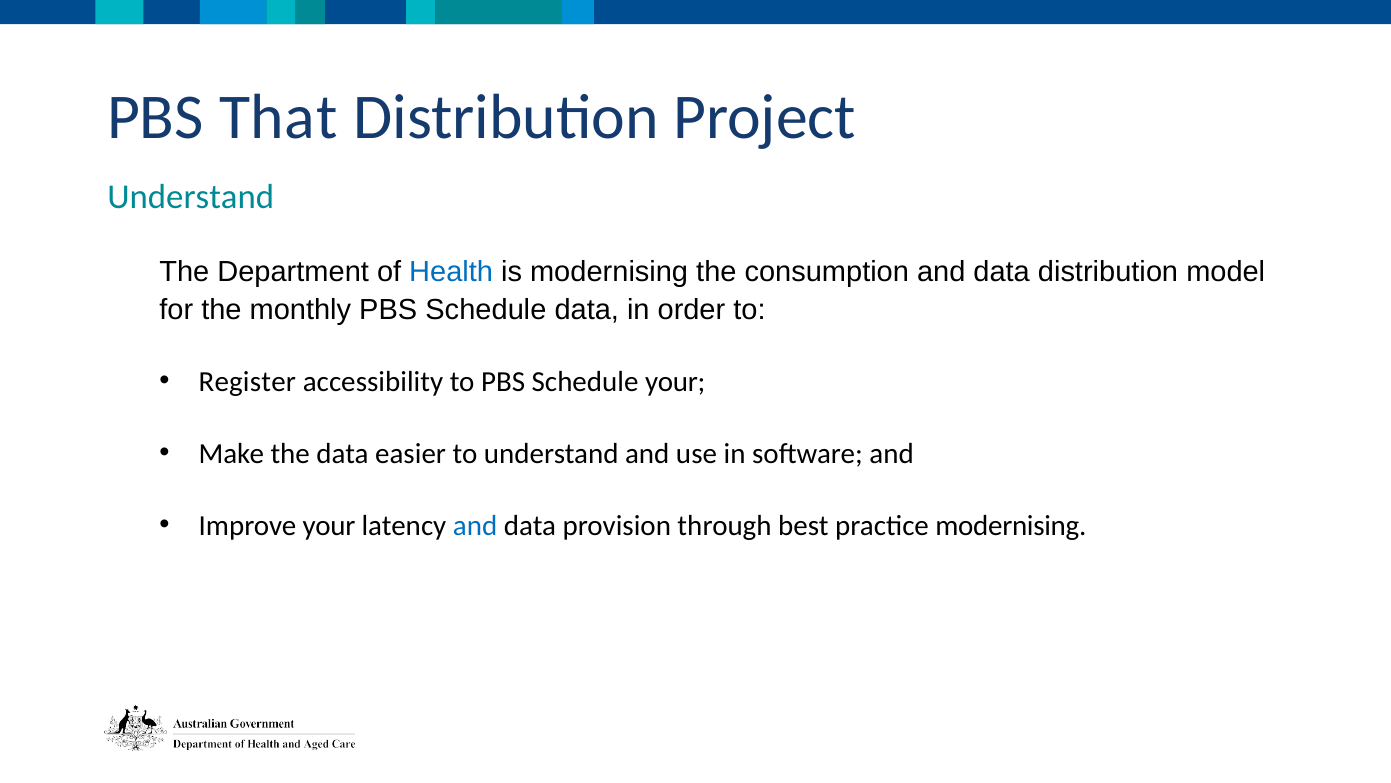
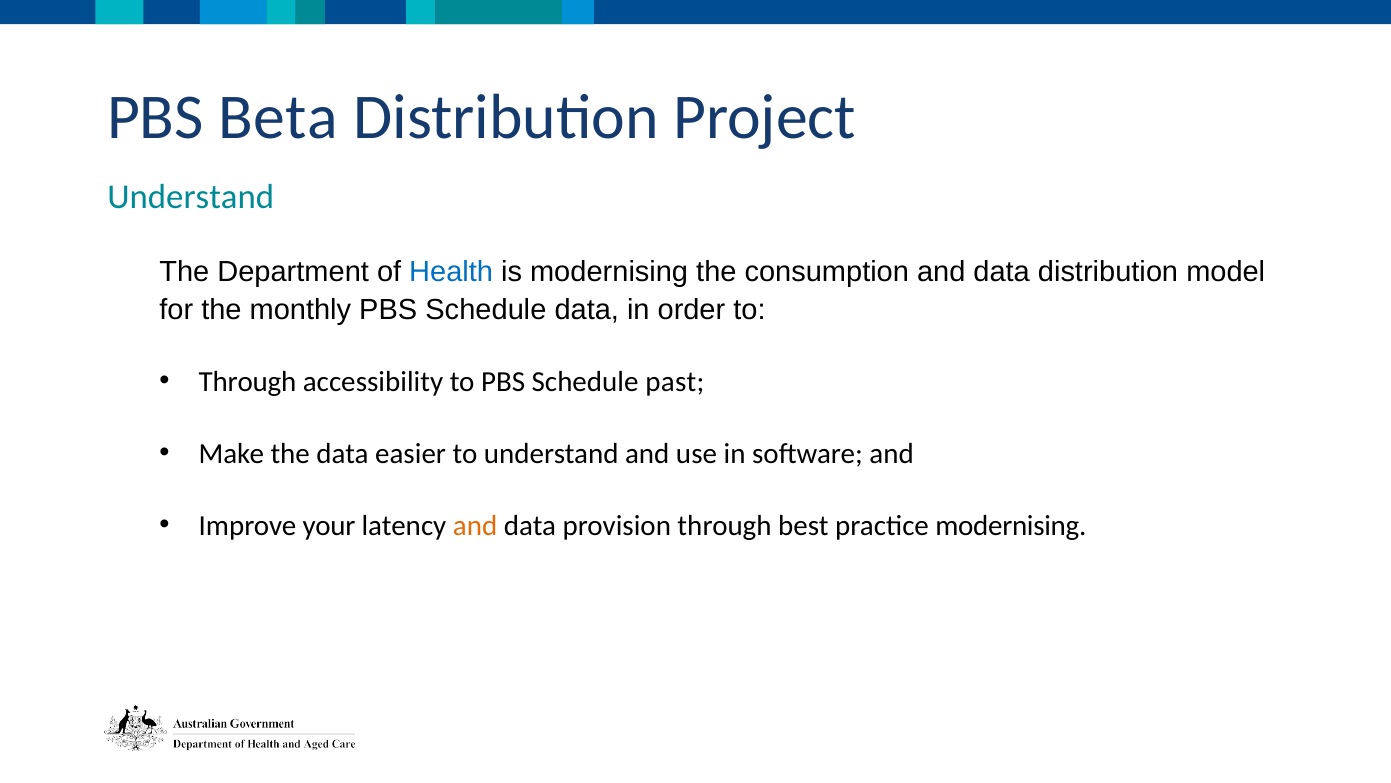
That: That -> Beta (278, 117)
Register: Register -> Through (247, 381)
Schedule your: your -> past (675, 381)
and colour: blue -> orange (475, 525)
